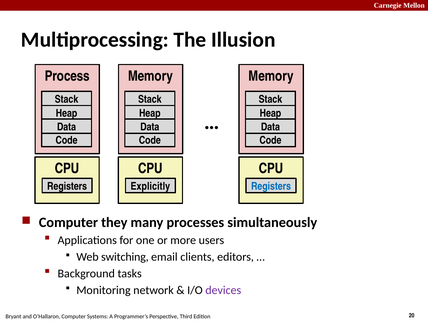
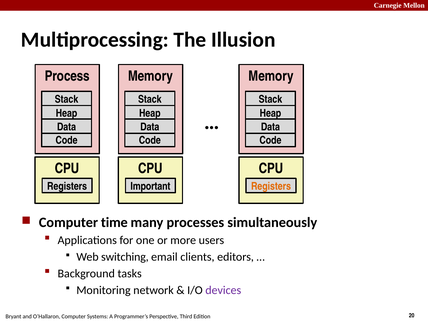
Explicitly: Explicitly -> Important (150, 186)
Registers colour: blue -> orange (271, 186)
they: they -> time (114, 222)
